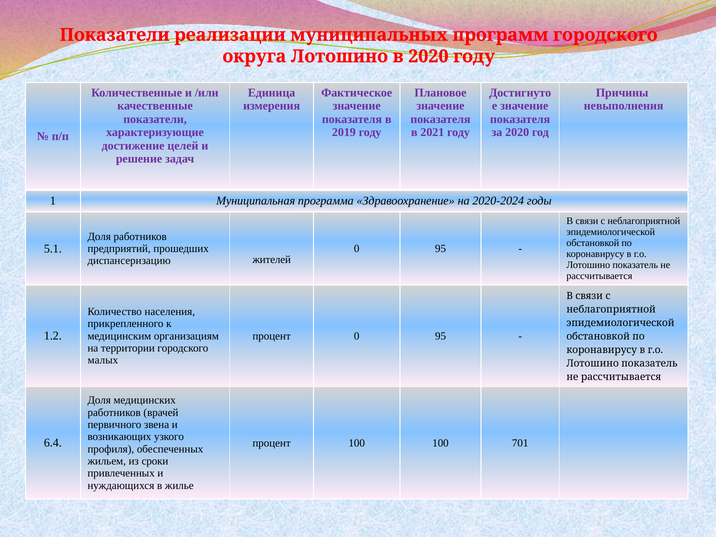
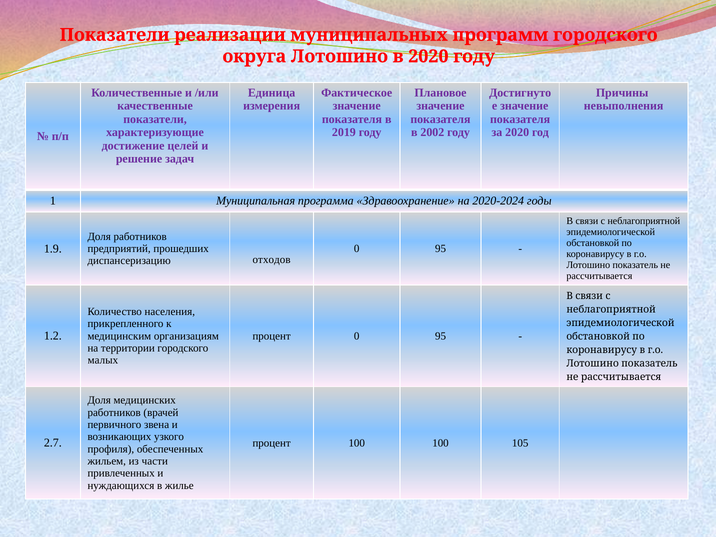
2021: 2021 -> 2002 (432, 132)
5.1: 5.1 -> 1.9 (53, 249)
жителей: жителей -> отходов (272, 260)
6.4: 6.4 -> 2.7 (53, 443)
701: 701 -> 105 (520, 443)
сроки: сроки -> части (155, 461)
